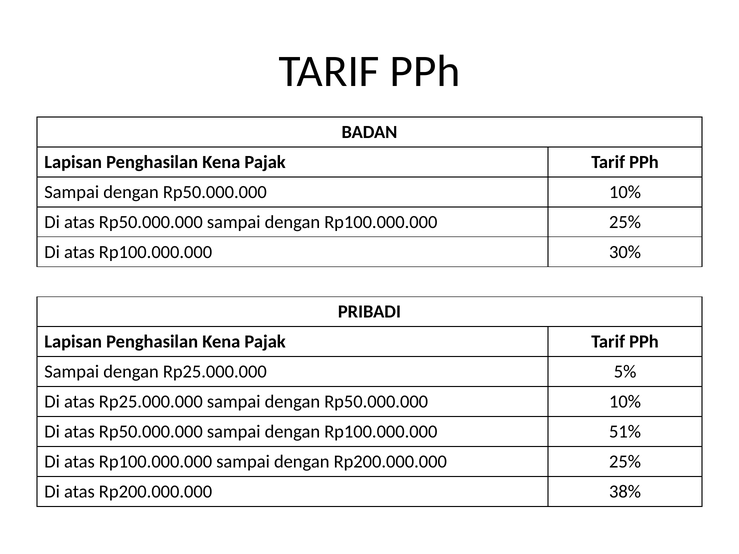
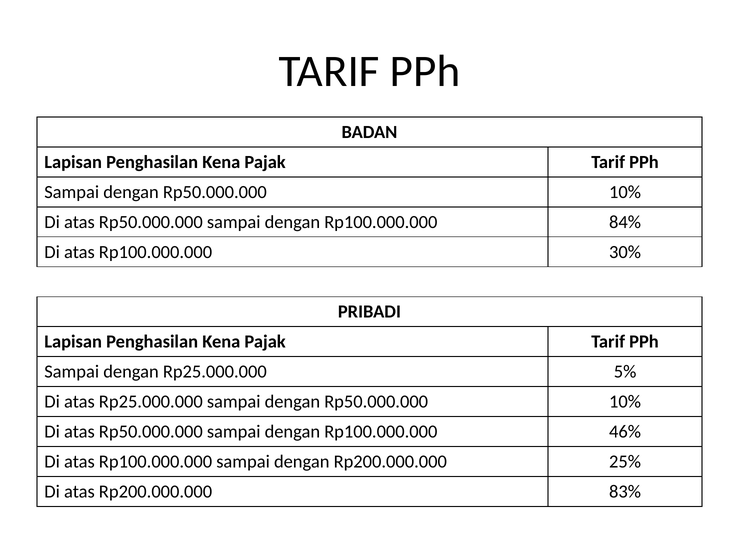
Rp100.000.000 25%: 25% -> 84% (625, 222)
51%: 51% -> 46% (625, 432)
38%: 38% -> 83% (625, 492)
